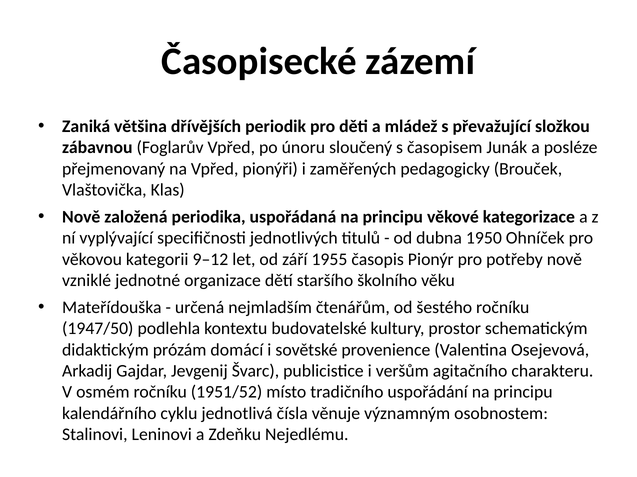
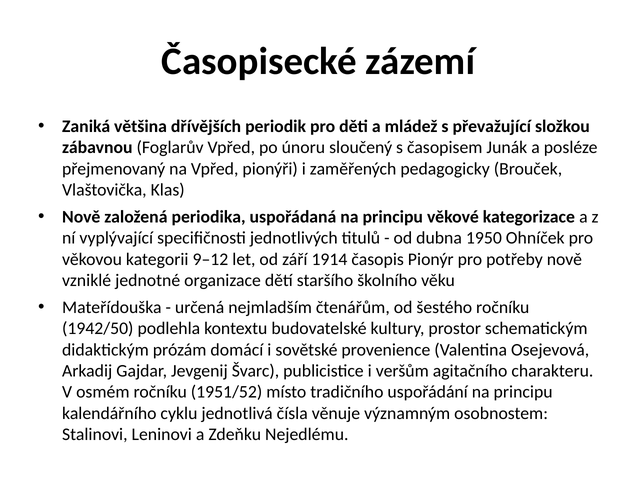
1955: 1955 -> 1914 (329, 260)
1947/50: 1947/50 -> 1942/50 (98, 329)
